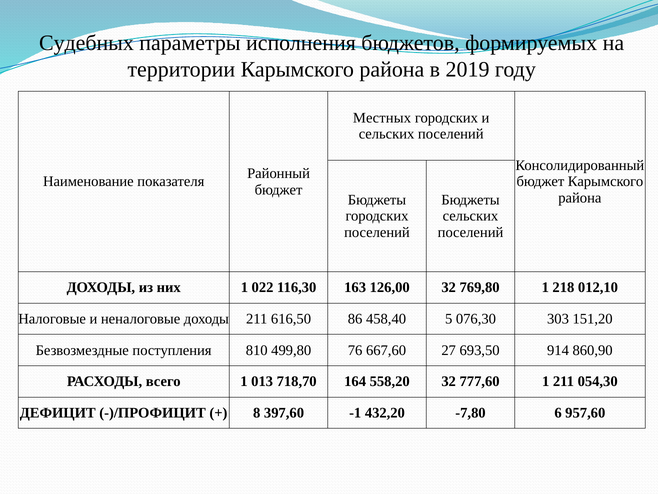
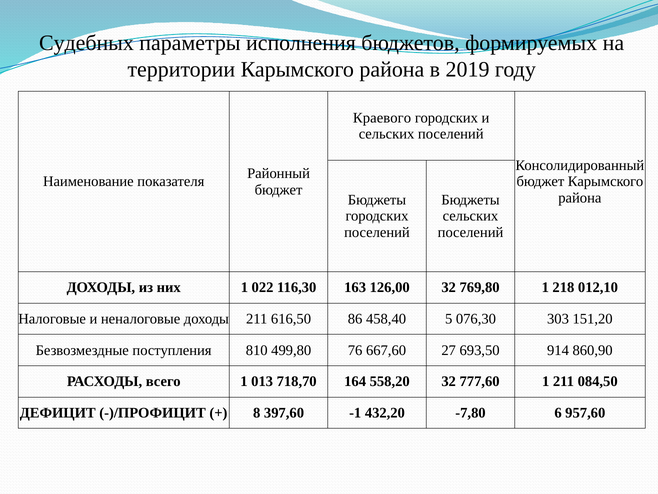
Местных: Местных -> Краевого (382, 118)
054,30: 054,30 -> 084,50 (598, 381)
